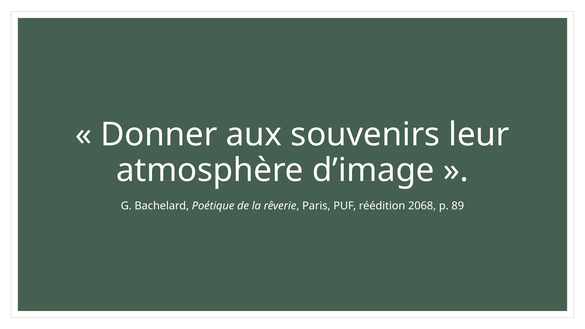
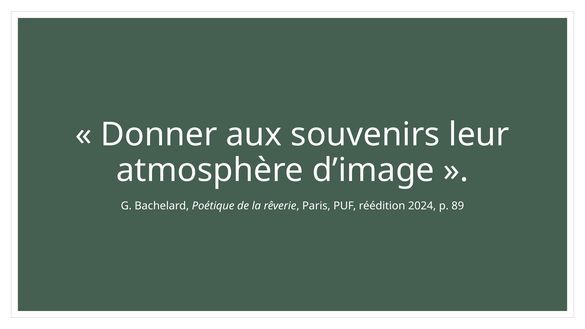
2068: 2068 -> 2024 (422, 206)
